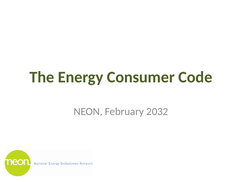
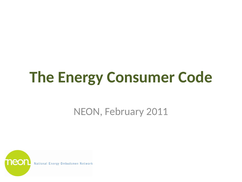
2032: 2032 -> 2011 (157, 111)
